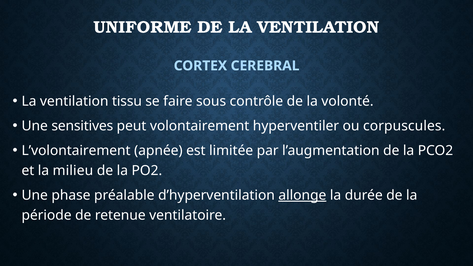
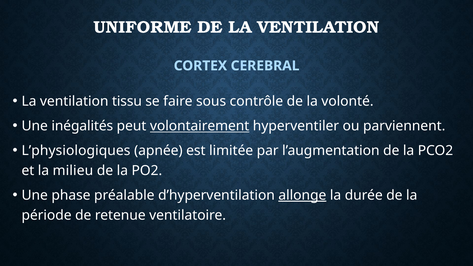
sensitives: sensitives -> inégalités (82, 126)
volontairement underline: none -> present (200, 126)
corpuscules: corpuscules -> parviennent (404, 126)
L’volontairement: L’volontairement -> L’physiologiques (76, 151)
